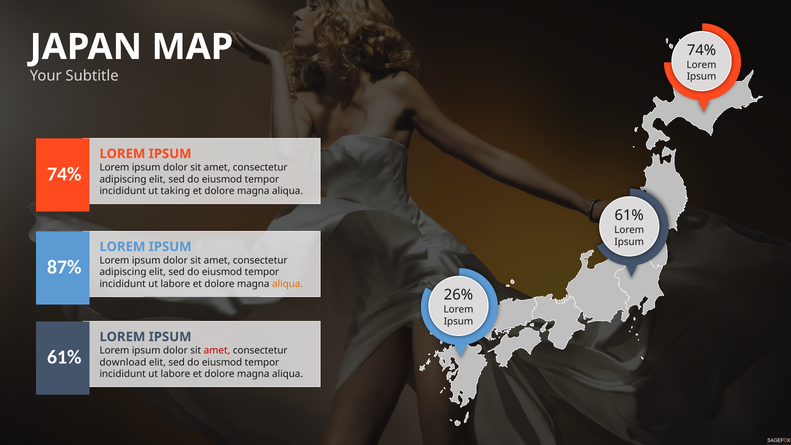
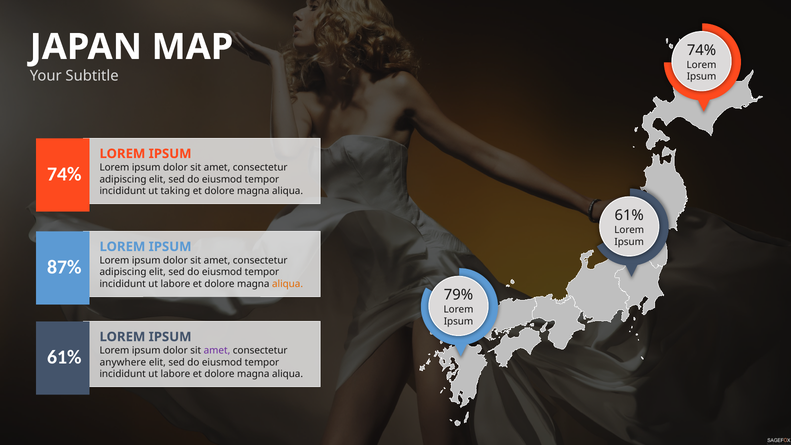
26%: 26% -> 79% (458, 295)
amet colour: red -> purple (217, 350)
download: download -> anywhere (123, 362)
